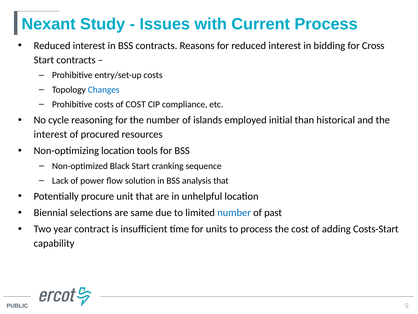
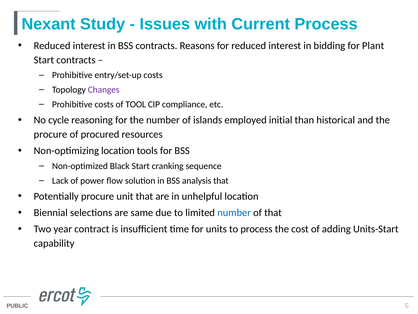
Cross: Cross -> Plant (373, 46)
Changes colour: blue -> purple (104, 90)
of COST: COST -> TOOL (136, 104)
interest: interest -> procure (51, 134)
of past: past -> that (273, 212)
Costs-Start: Costs-Start -> Units-Start (376, 229)
